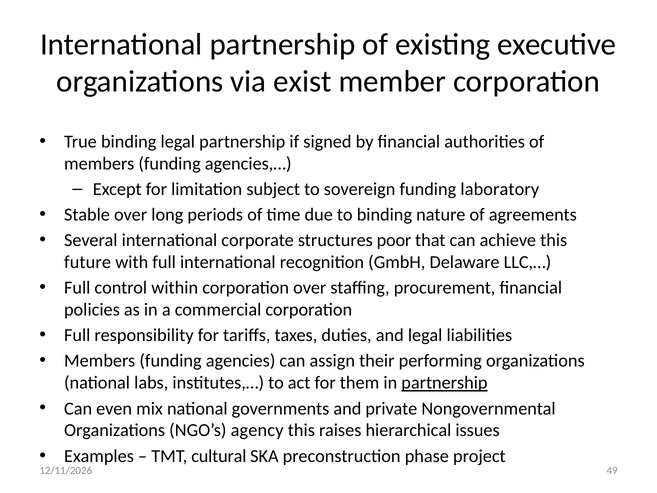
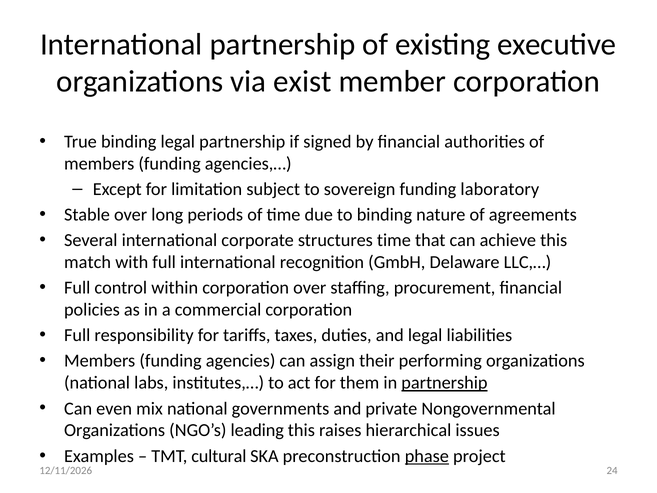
structures poor: poor -> time (394, 240)
future: future -> match (88, 262)
agency: agency -> leading (257, 430)
phase underline: none -> present (427, 456)
49: 49 -> 24 (612, 470)
